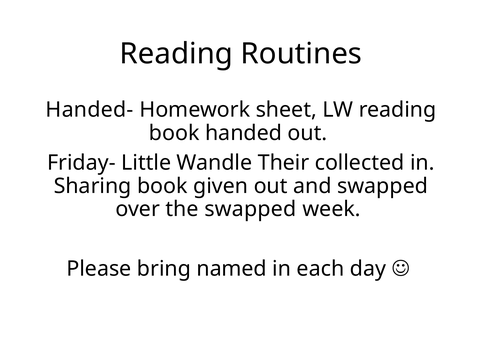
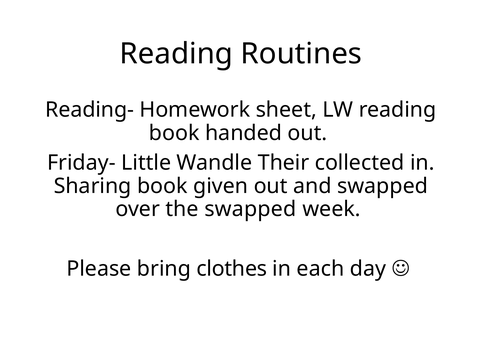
Handed-: Handed- -> Reading- (90, 110)
named: named -> clothes (232, 269)
